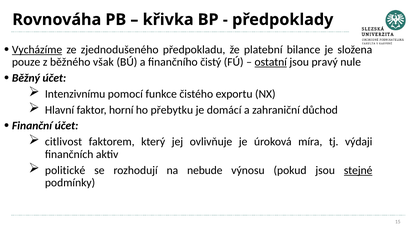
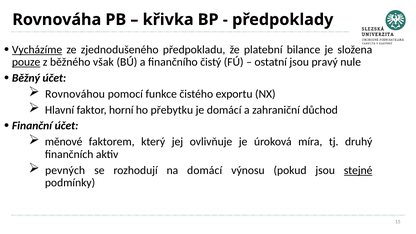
pouze underline: none -> present (26, 62)
ostatní underline: present -> none (271, 62)
Intenzivnímu: Intenzivnímu -> Rovnováhou (75, 94)
citlivost: citlivost -> měnové (64, 142)
výdaji: výdaji -> druhý (359, 142)
politické: politické -> pevných (65, 170)
na nebude: nebude -> domácí (205, 170)
